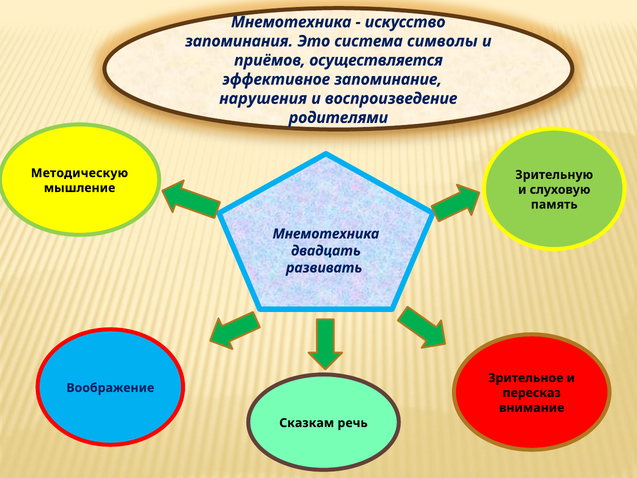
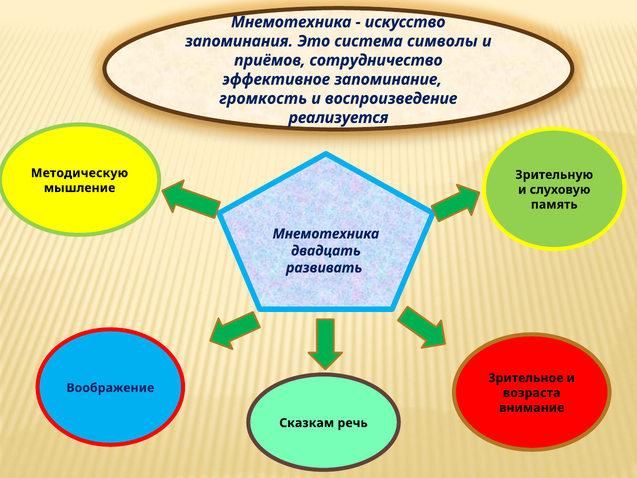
осуществляется: осуществляется -> сотрудничество (376, 60)
нарушения: нарушения -> громкость (263, 99)
родителями: родителями -> реализуется (338, 118)
пересказ: пересказ -> возраста (532, 393)
